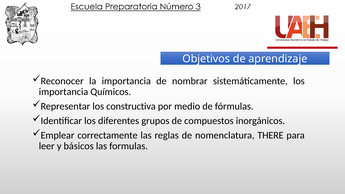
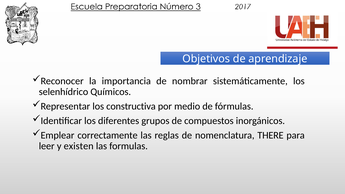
importancia: importancia -> selenhídrico (64, 92)
básicos: básicos -> existen (79, 146)
